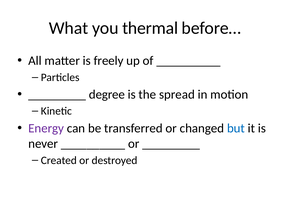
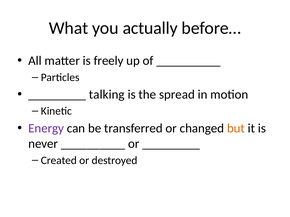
thermal: thermal -> actually (150, 28)
degree: degree -> talking (107, 95)
but colour: blue -> orange (236, 129)
